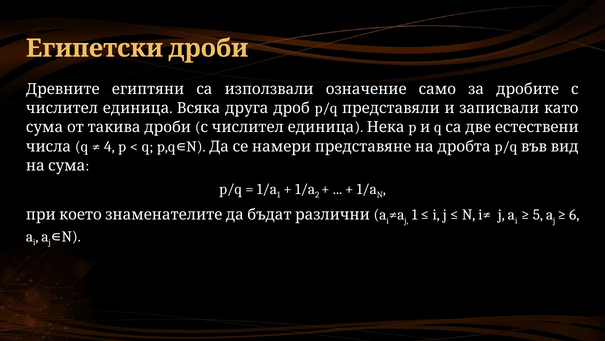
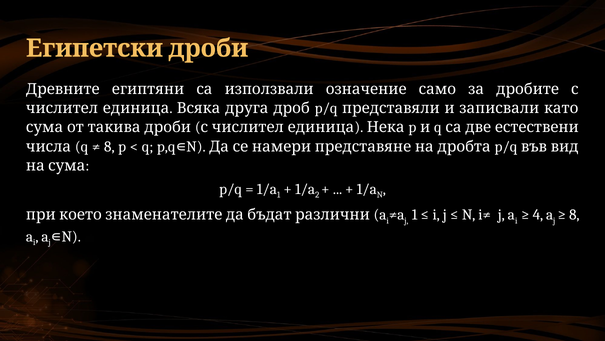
4: 4 -> 8 (109, 146)
5: 5 -> 4 (538, 215)
6: 6 -> 8 (574, 215)
